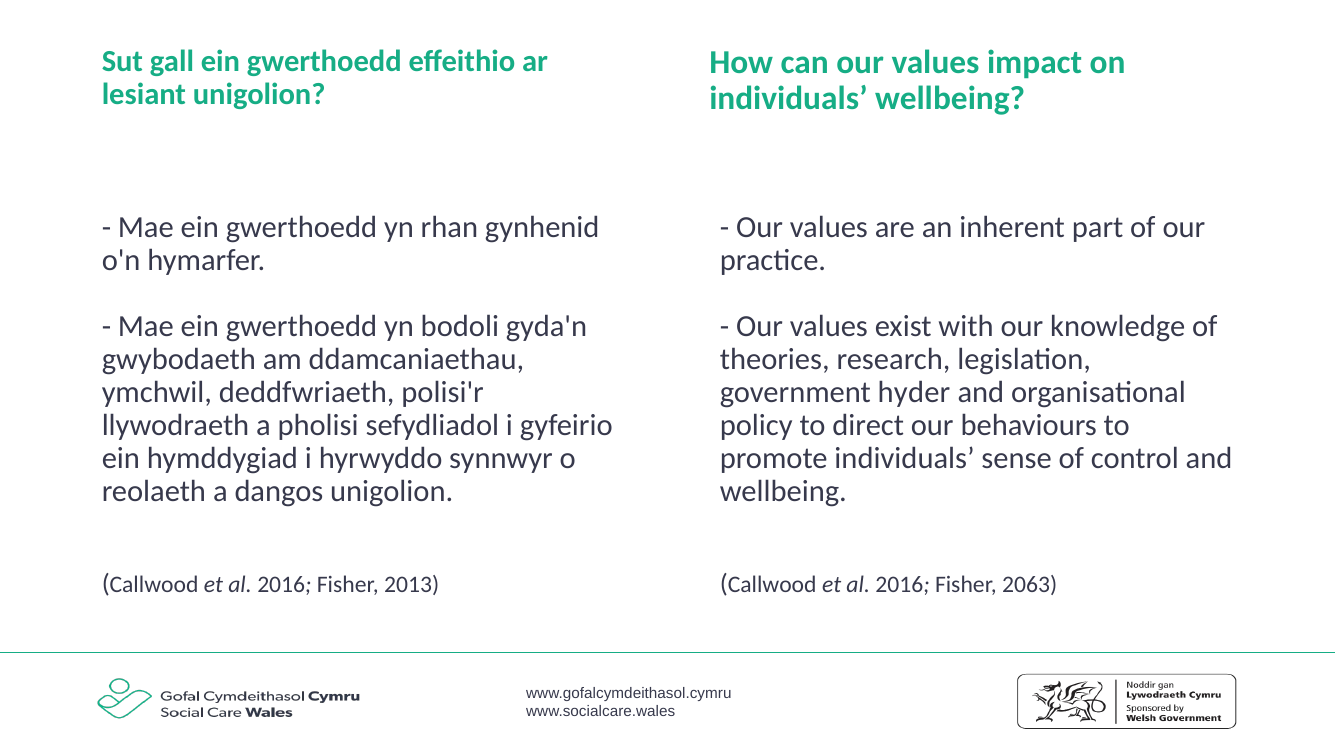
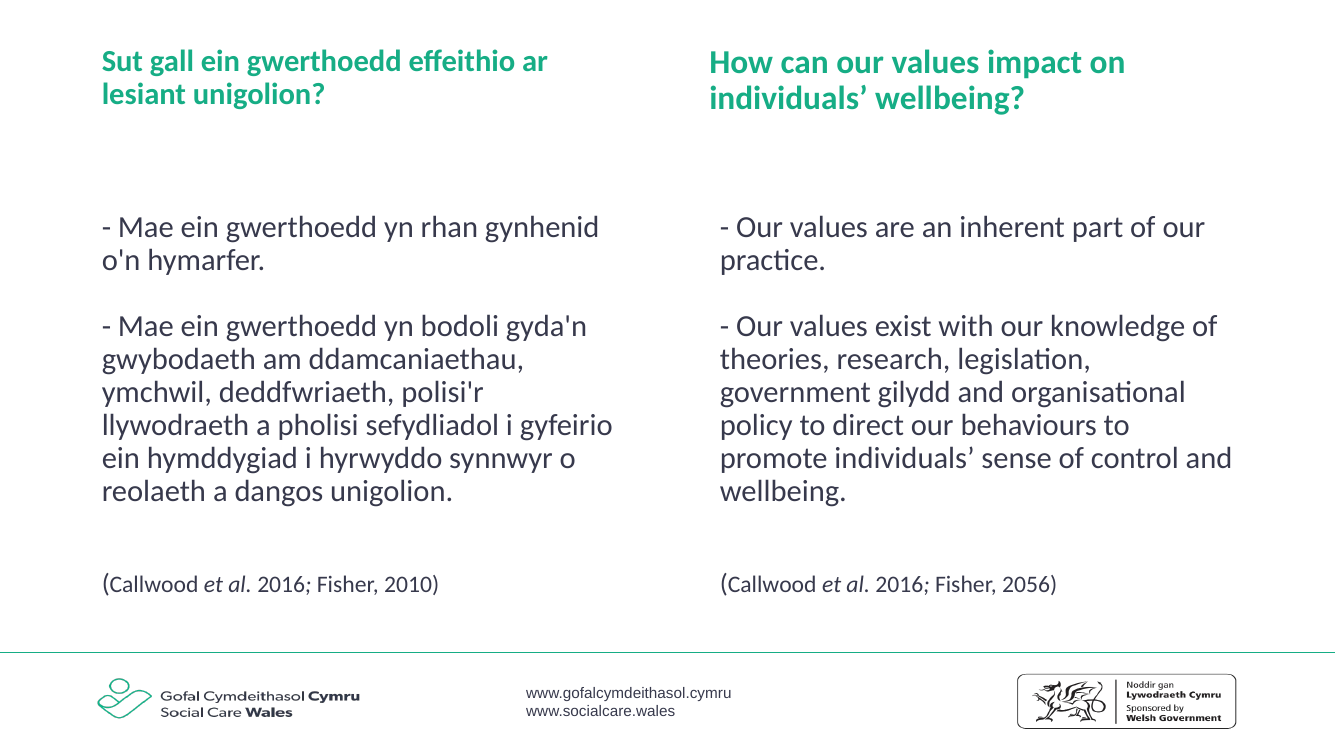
hyder: hyder -> gilydd (914, 393)
2013: 2013 -> 2010 (412, 585)
2063: 2063 -> 2056 (1030, 585)
